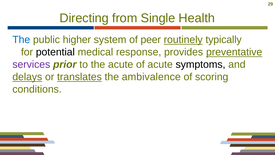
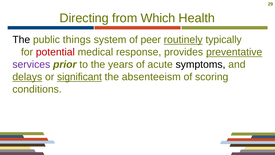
Single: Single -> Which (158, 18)
The colour: blue -> black (21, 40)
higher: higher -> things (77, 40)
potential colour: black -> red (55, 52)
the acute: acute -> years (121, 64)
translates: translates -> significant (79, 77)
ambivalence: ambivalence -> absenteeism (151, 77)
